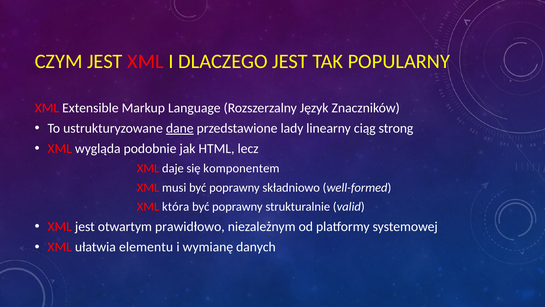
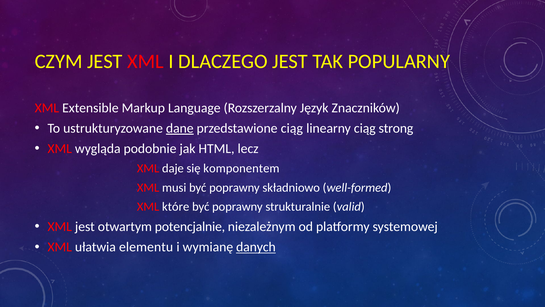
przedstawione lady: lady -> ciąg (292, 128)
która: która -> które (176, 207)
prawidłowo: prawidłowo -> potencjalnie (190, 226)
danych underline: none -> present (256, 247)
